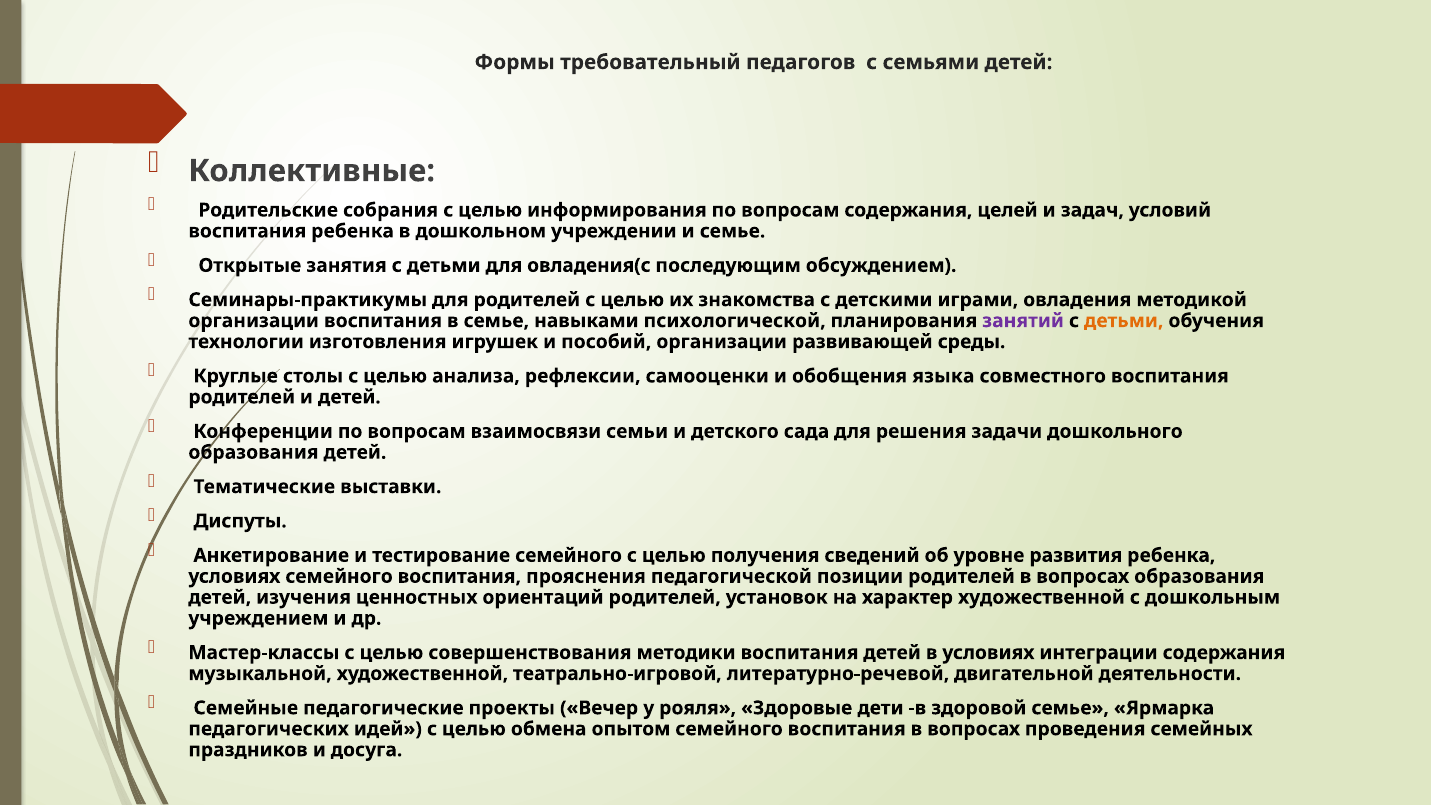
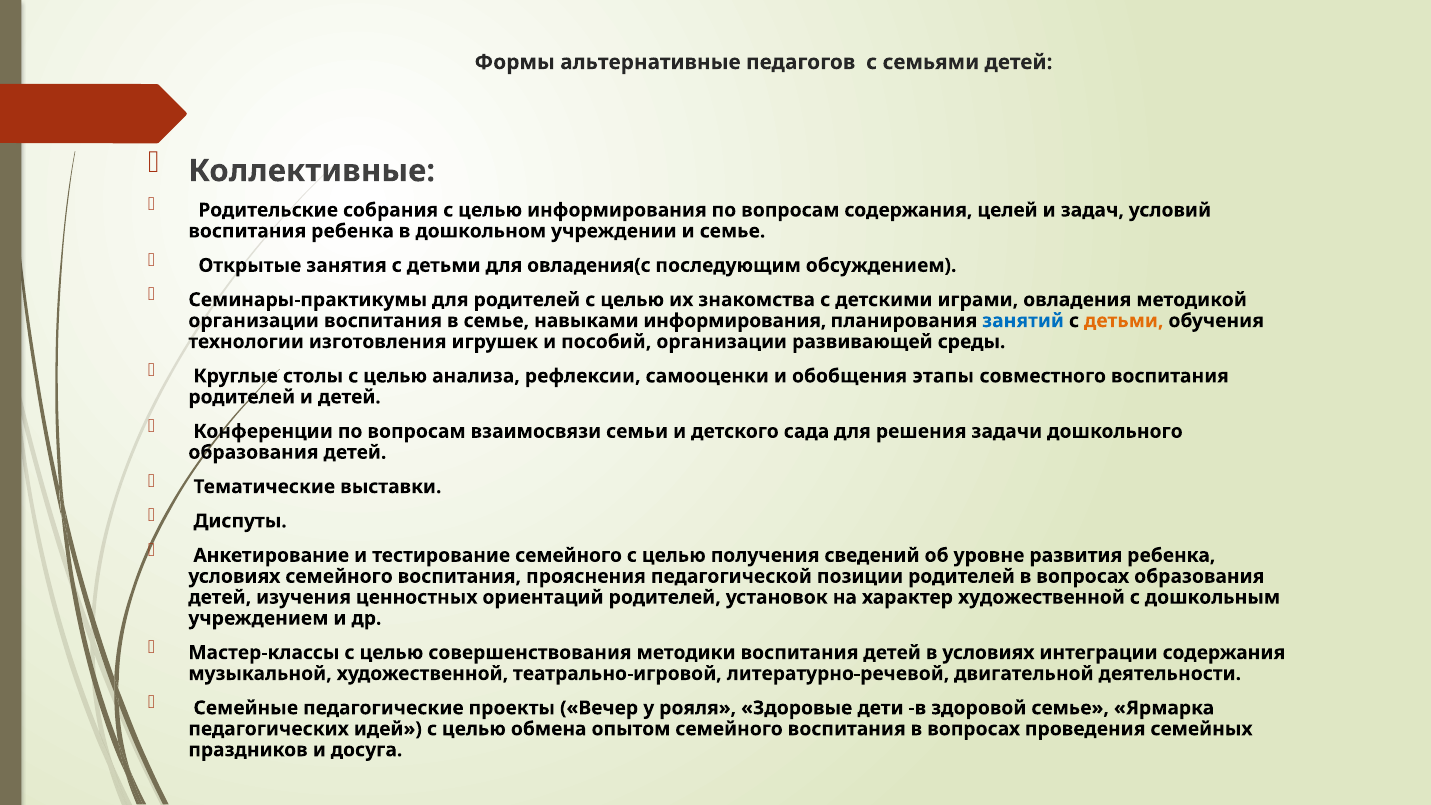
требовательный: требовательный -> альтернативные (650, 62)
навыками психологической: психологической -> информирования (735, 321)
занятий colour: purple -> blue (1023, 321)
языка: языка -> этапы (943, 376)
